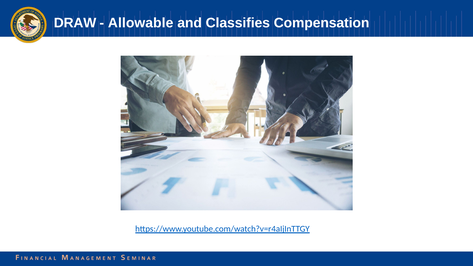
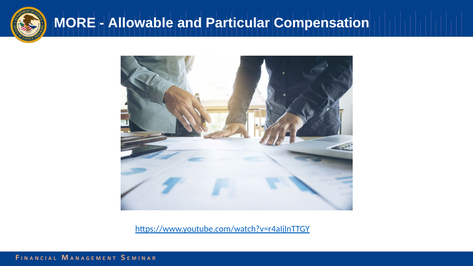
DRAW: DRAW -> MORE (75, 23)
Classifies: Classifies -> Particular (238, 23)
